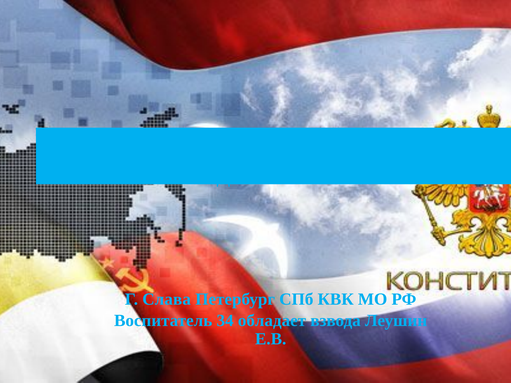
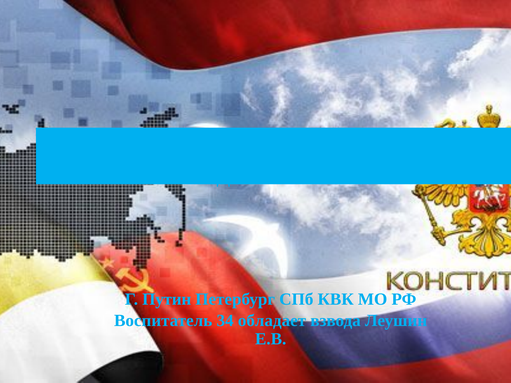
Слава: Слава -> Путин (167, 299)
